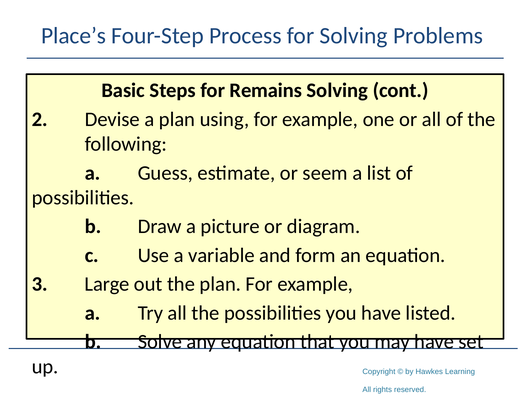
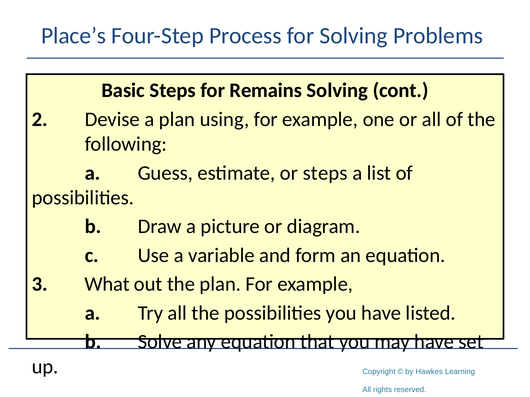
or seem: seem -> steps (325, 173)
Large: Large -> What (107, 285)
